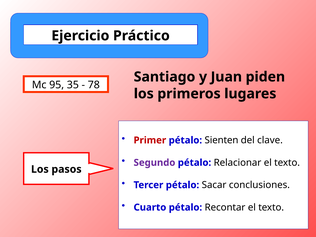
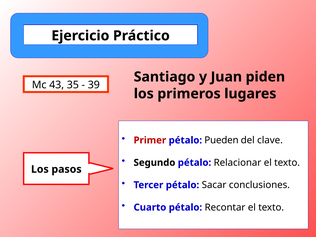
95: 95 -> 43 (57, 85)
78: 78 -> 39 (94, 85)
Sienten: Sienten -> Pueden (221, 140)
Segundo colour: purple -> black (154, 163)
